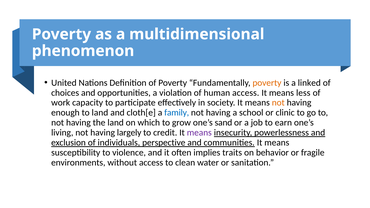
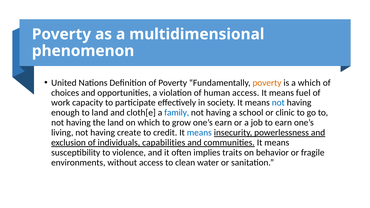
a linked: linked -> which (309, 83)
less: less -> fuel (303, 93)
not colour: orange -> blue (278, 103)
one’s sand: sand -> earn (223, 123)
largely: largely -> create (129, 133)
means colour: purple -> blue (199, 133)
perspective: perspective -> capabilities (164, 143)
